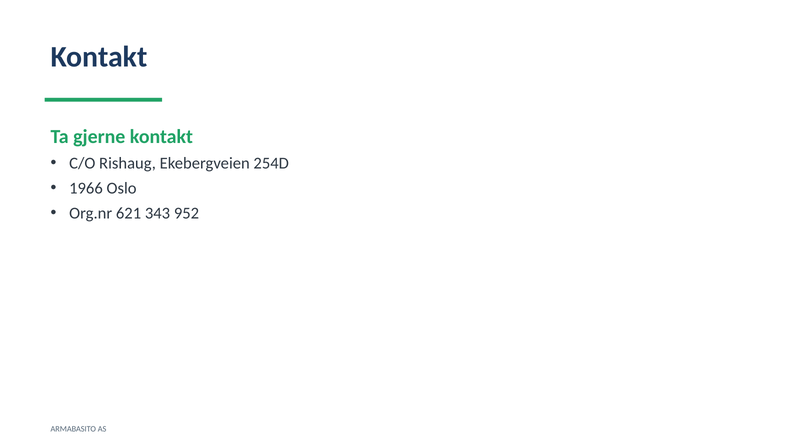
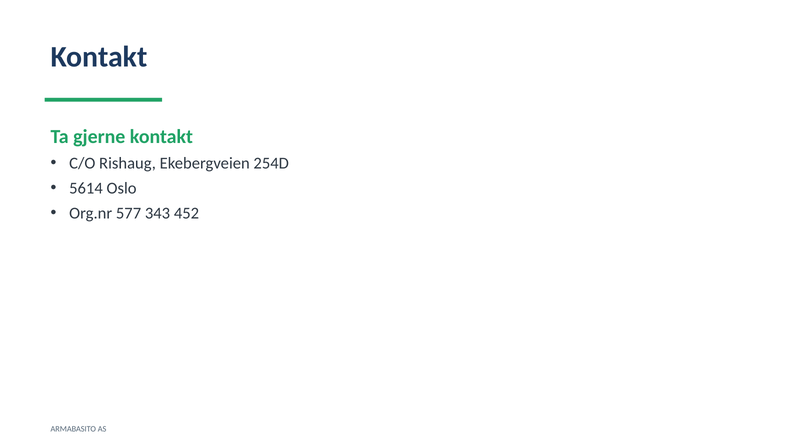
1966: 1966 -> 5614 (86, 188)
621: 621 -> 577 (129, 213)
952: 952 -> 452 (186, 213)
